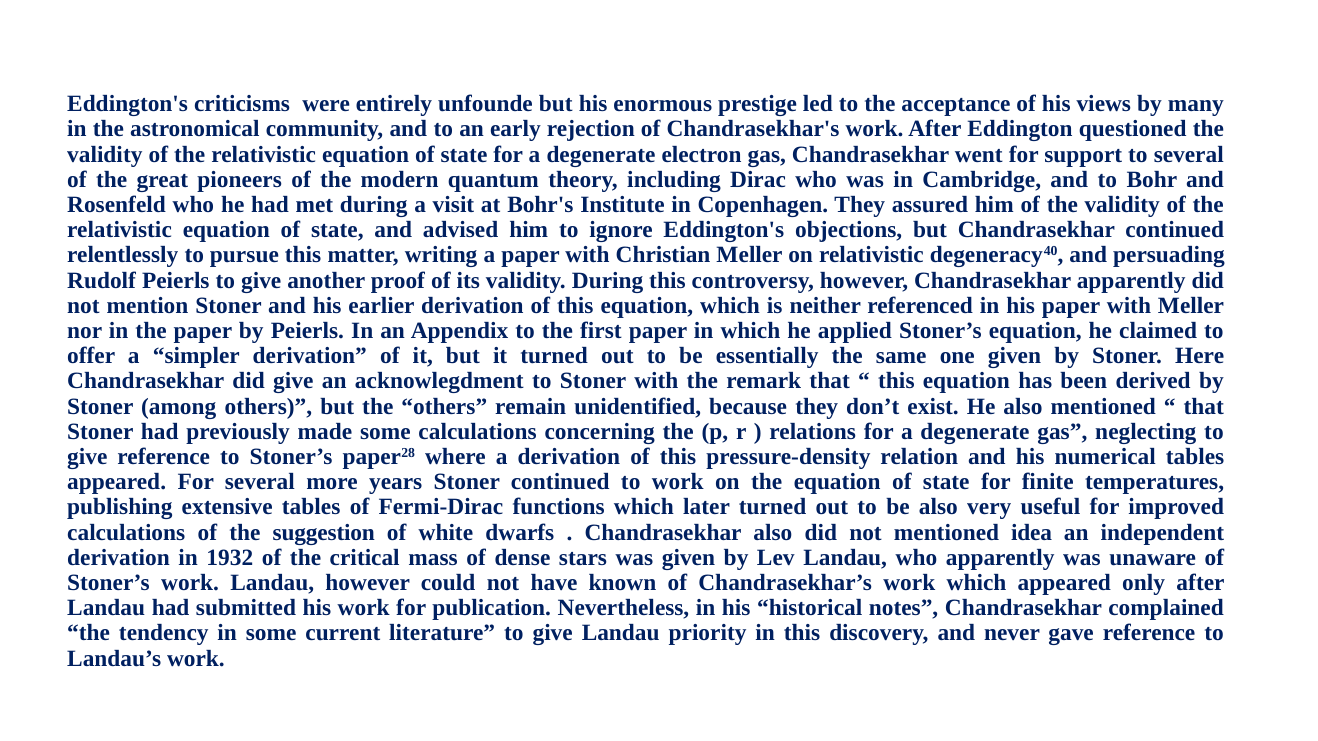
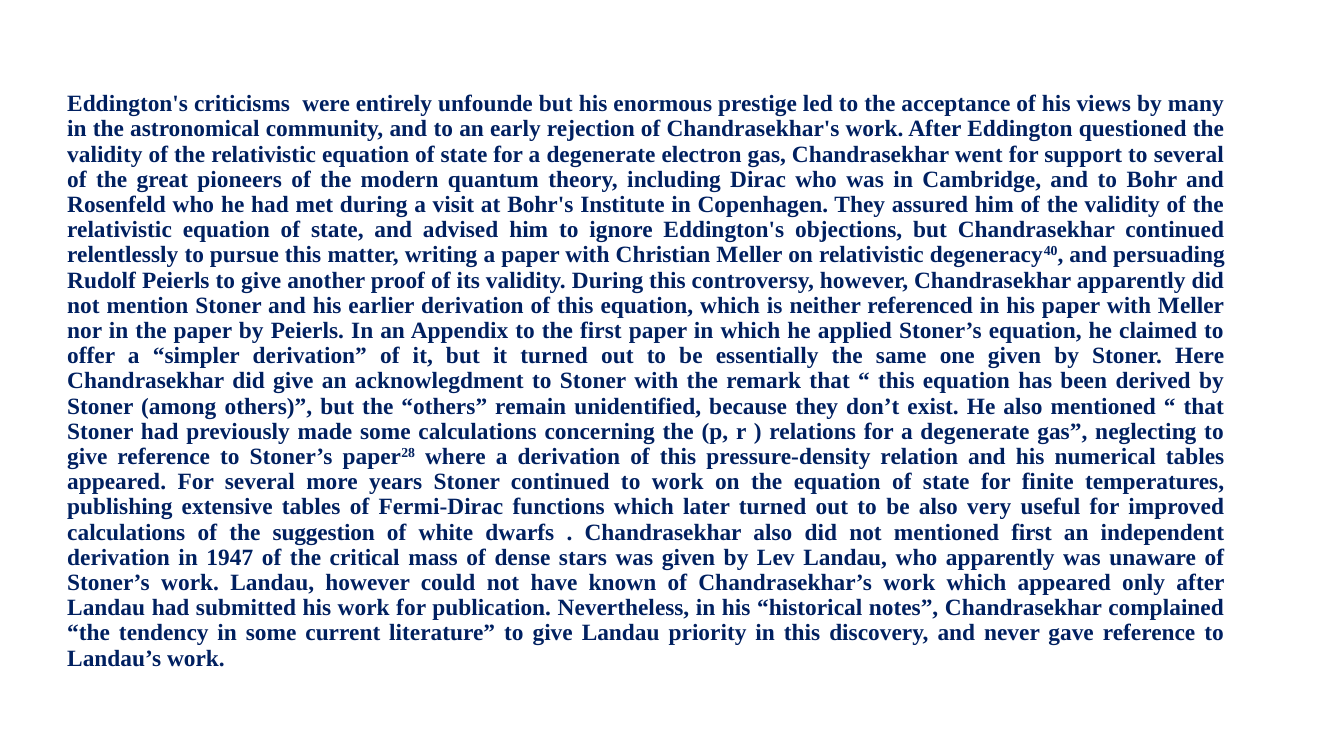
mentioned idea: idea -> first (1032, 533)
1932: 1932 -> 1947 (230, 558)
